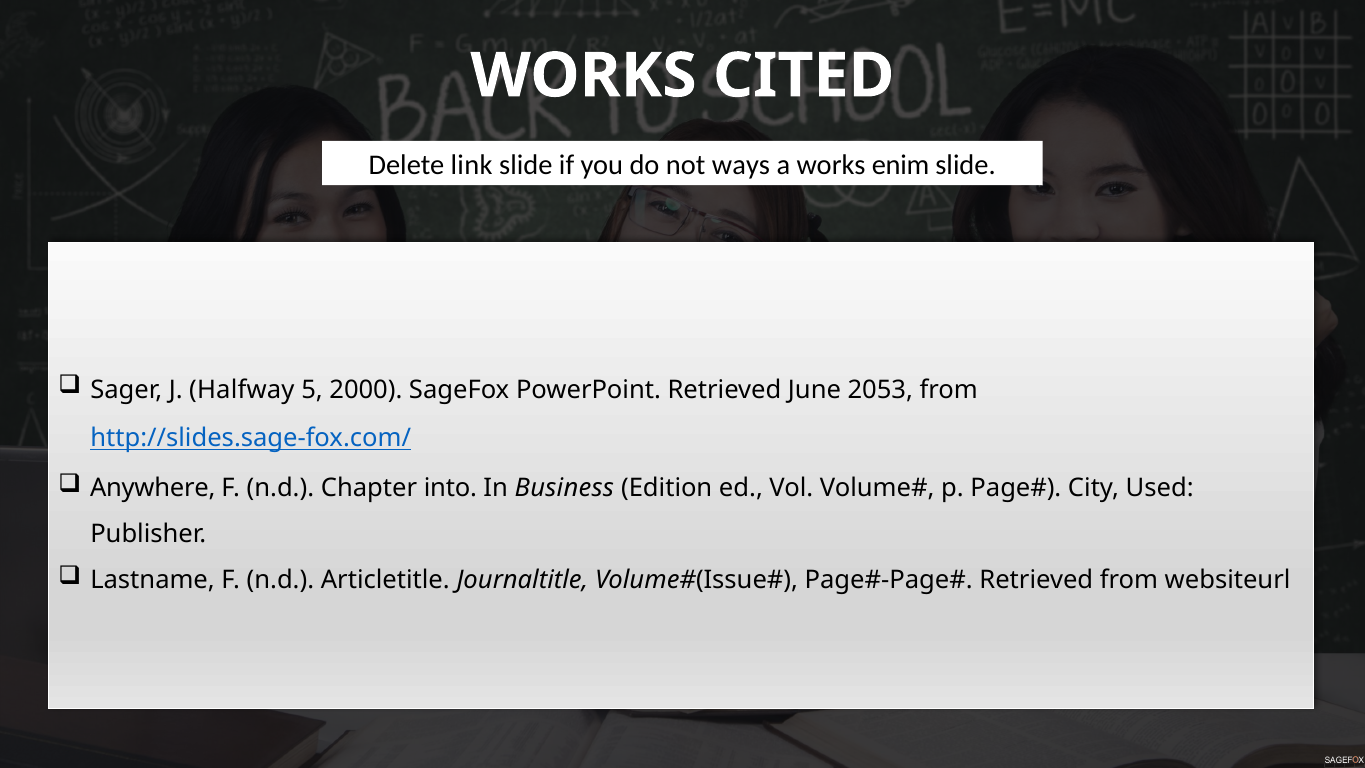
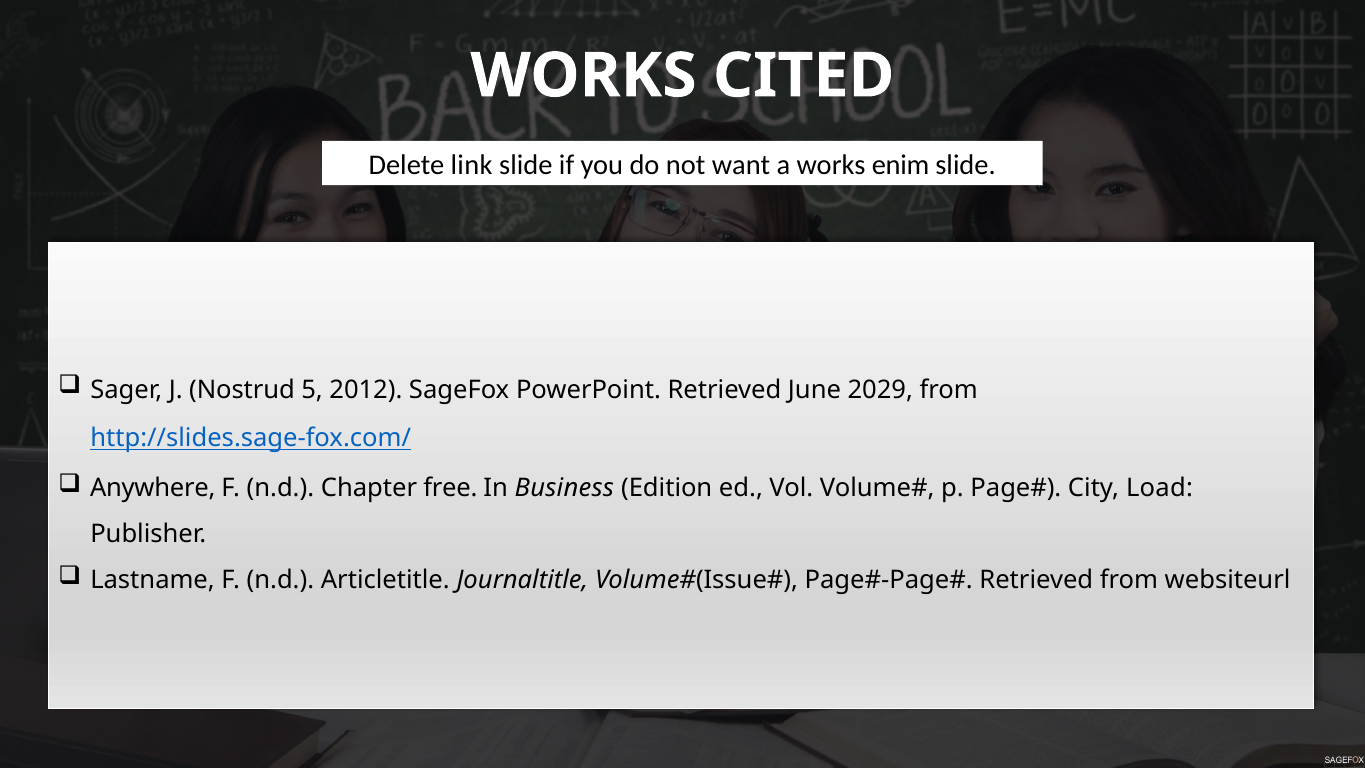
ways: ways -> want (741, 165)
Halfway: Halfway -> Nostrud (242, 390)
2000: 2000 -> 2012 (366, 390)
2053: 2053 -> 2029 (880, 390)
into: into -> free (450, 488)
Used: Used -> Load (1160, 488)
